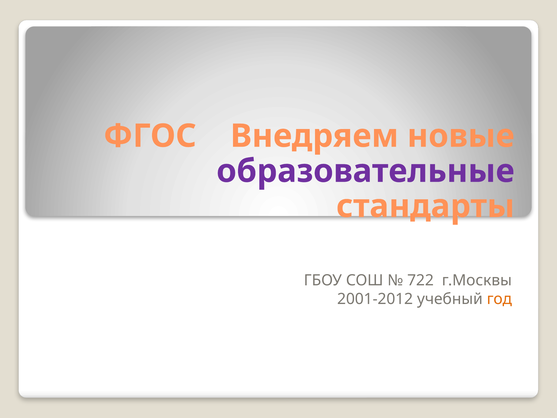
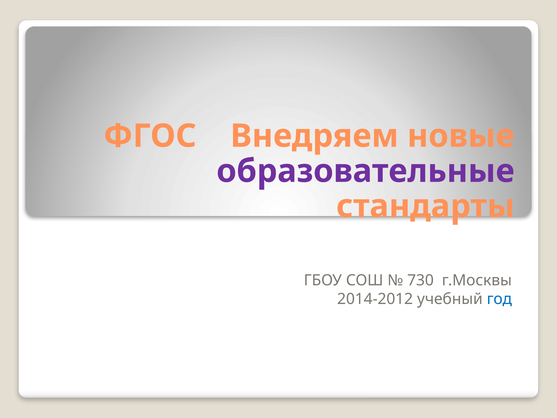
722: 722 -> 730 (421, 280)
2001-2012: 2001-2012 -> 2014-2012 (375, 299)
год colour: orange -> blue (499, 299)
